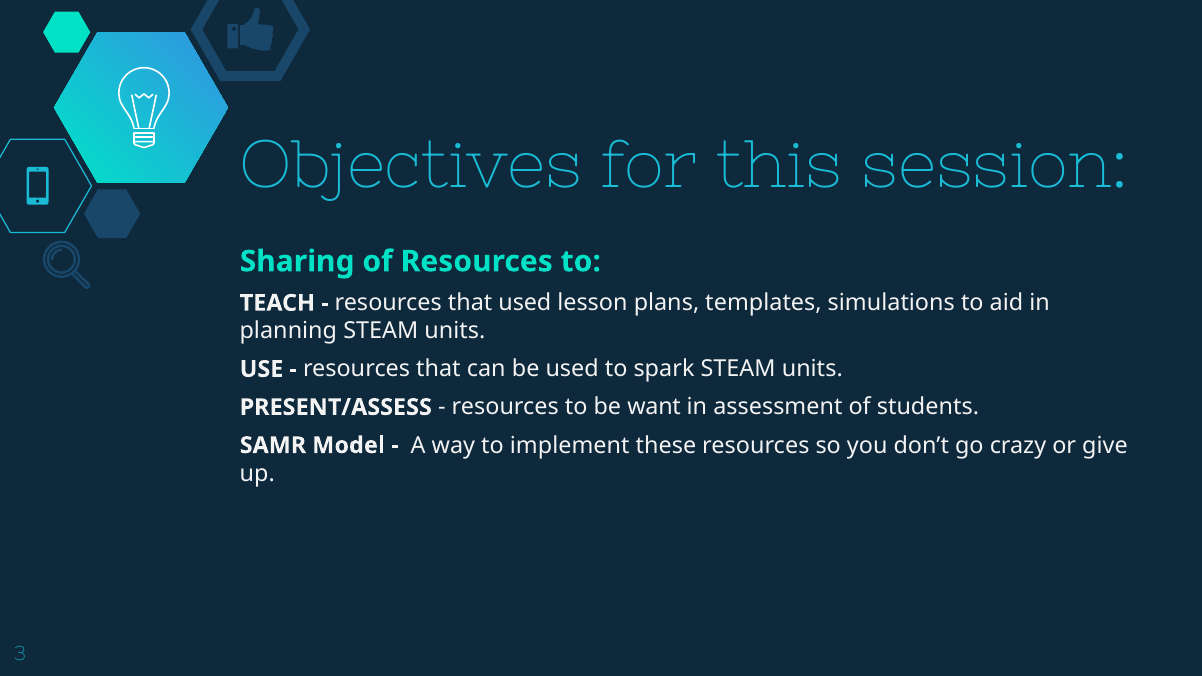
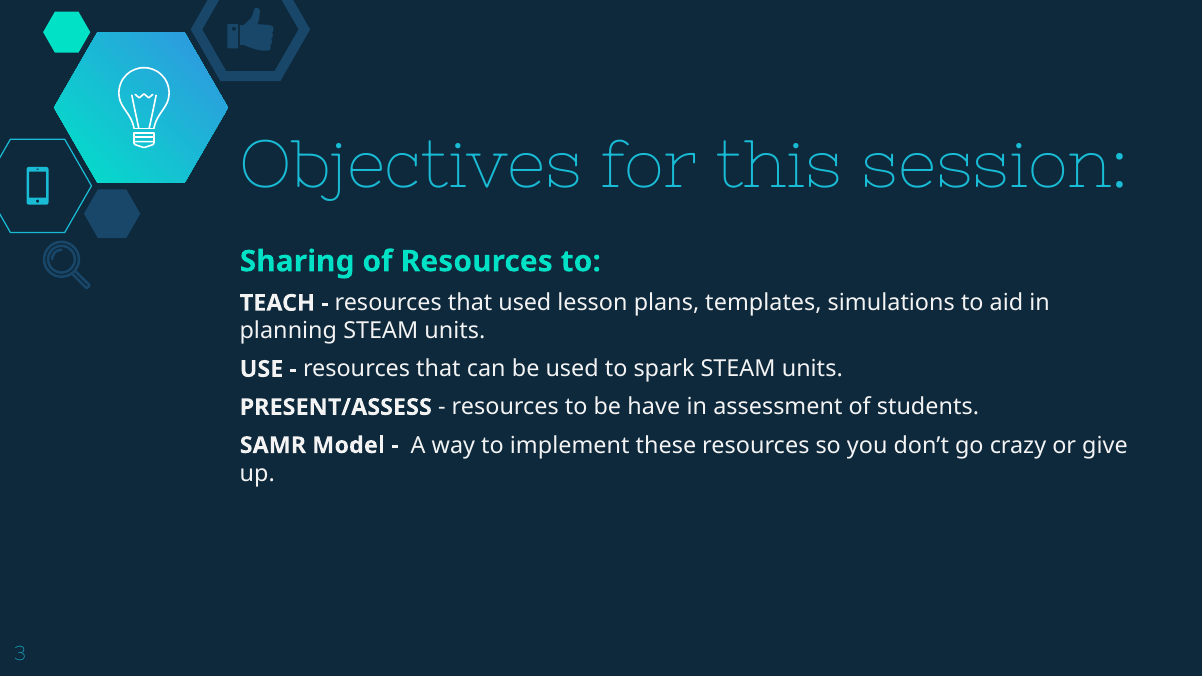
want: want -> have (654, 407)
